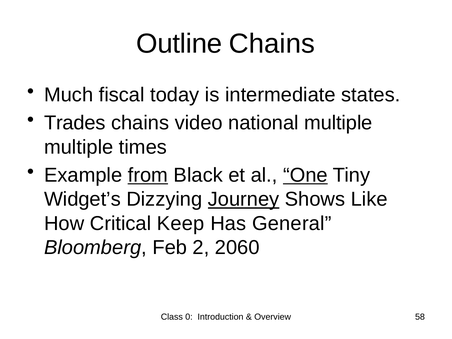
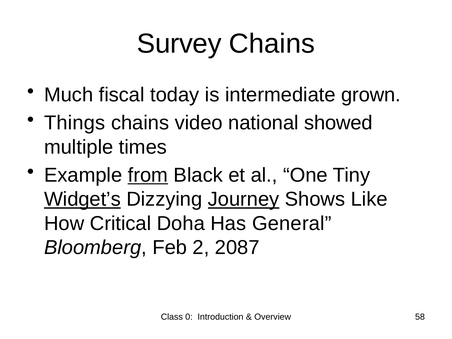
Outline: Outline -> Survey (179, 44)
states: states -> grown (371, 95)
Trades: Trades -> Things (75, 123)
national multiple: multiple -> showed (338, 123)
One underline: present -> none (305, 175)
Widget’s underline: none -> present (82, 199)
Keep: Keep -> Doha (181, 223)
2060: 2060 -> 2087 (237, 248)
